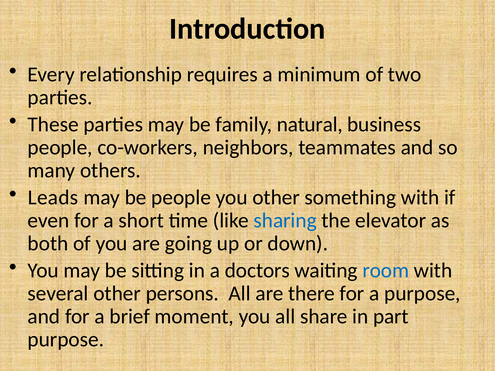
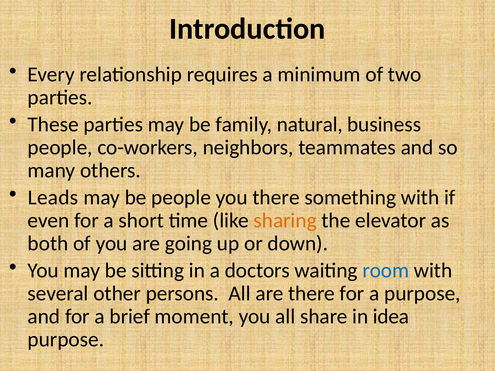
you other: other -> there (276, 198)
sharing colour: blue -> orange (285, 221)
part: part -> idea (391, 317)
